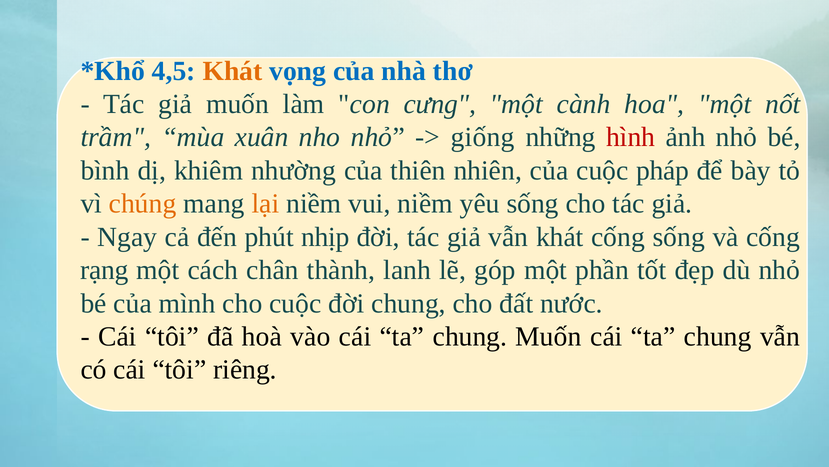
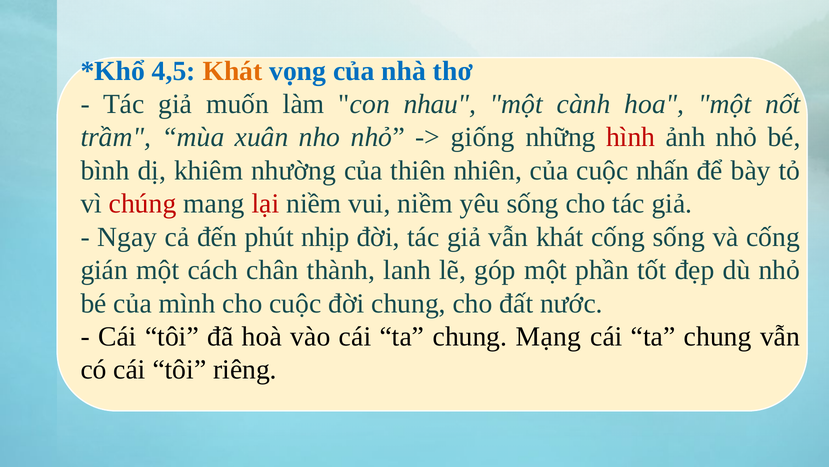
cưng: cưng -> nhau (440, 104)
pháp: pháp -> nhấn (663, 170)
chúng colour: orange -> red (143, 203)
lại colour: orange -> red (265, 203)
rạng: rạng -> gián (104, 270)
chung Muốn: Muốn -> Mạng (548, 336)
